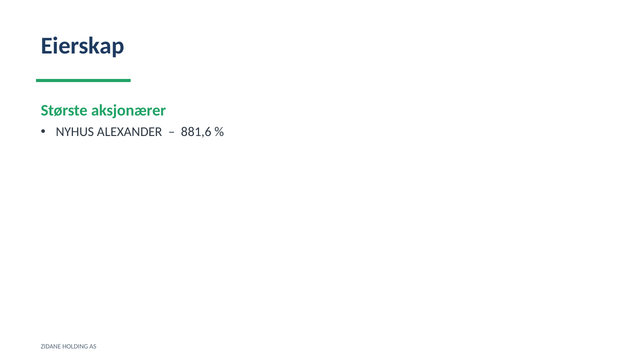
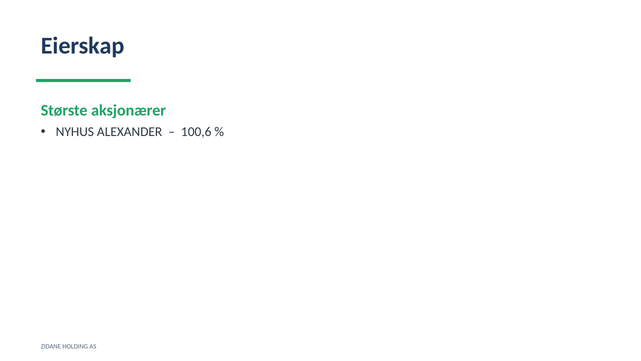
881,6: 881,6 -> 100,6 (196, 132)
